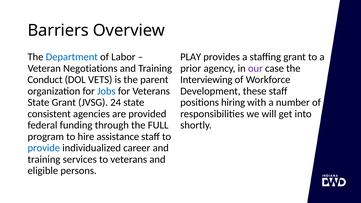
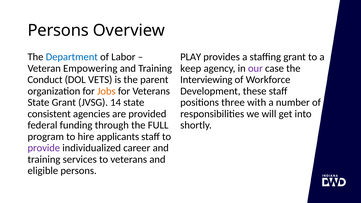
Barriers: Barriers -> Persons (58, 30)
Negotiations: Negotiations -> Empowering (90, 68)
prior: prior -> keep (191, 68)
Jobs colour: blue -> orange (106, 91)
24: 24 -> 14 (116, 103)
hiring: hiring -> three (233, 103)
assistance: assistance -> applicants (118, 137)
provide colour: blue -> purple (44, 148)
